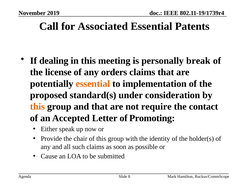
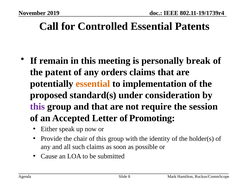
Associated: Associated -> Controlled (103, 26)
dealing: dealing -> remain (54, 61)
license: license -> patent (58, 72)
this colour: orange -> purple (37, 106)
contact: contact -> session (203, 106)
